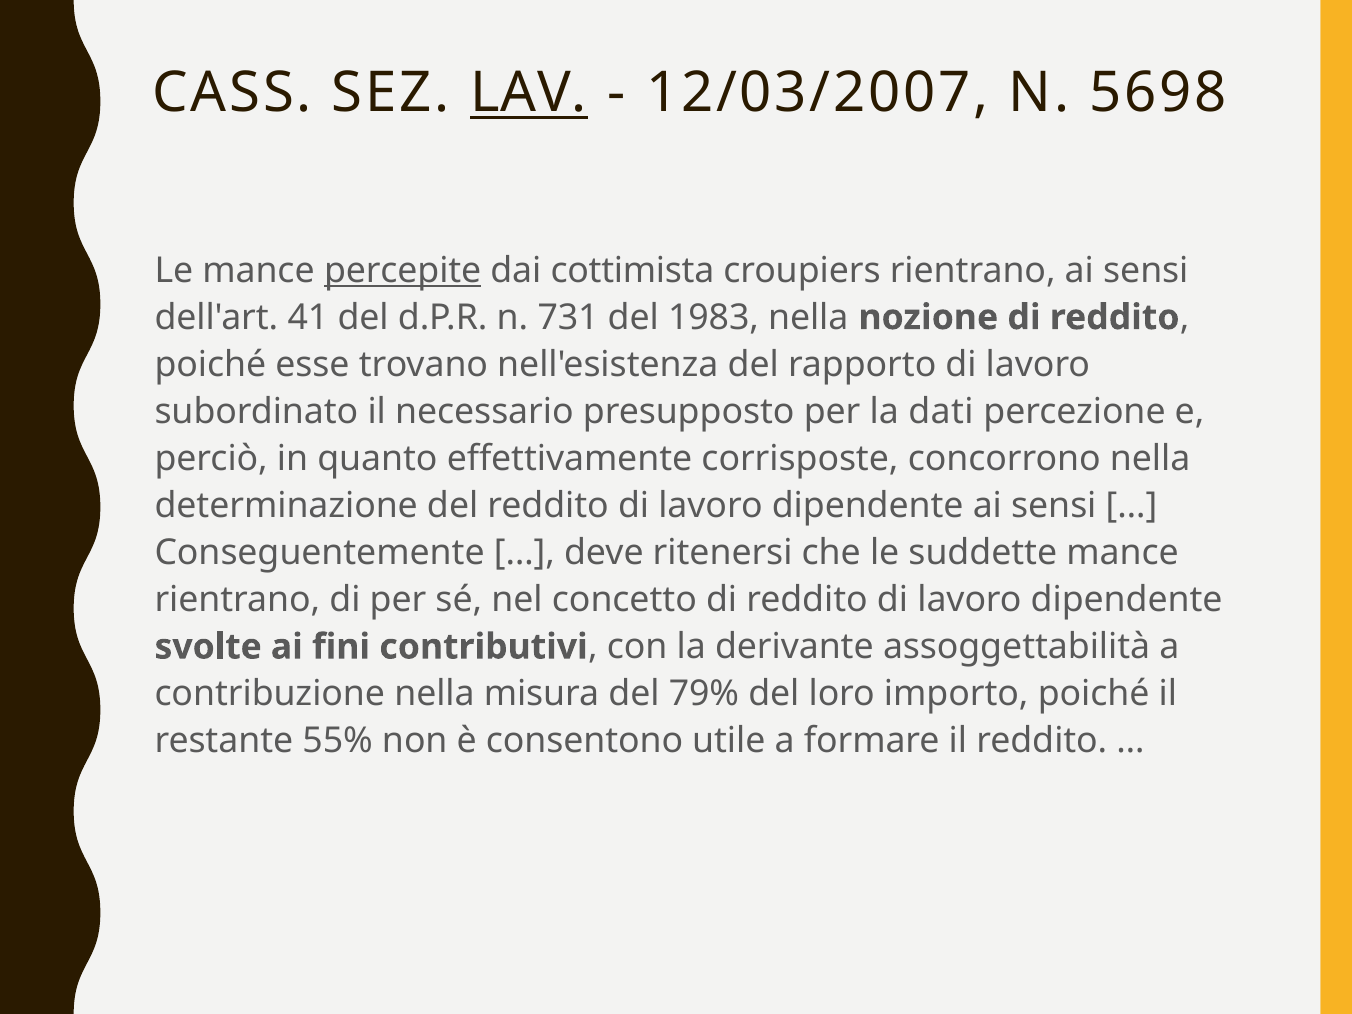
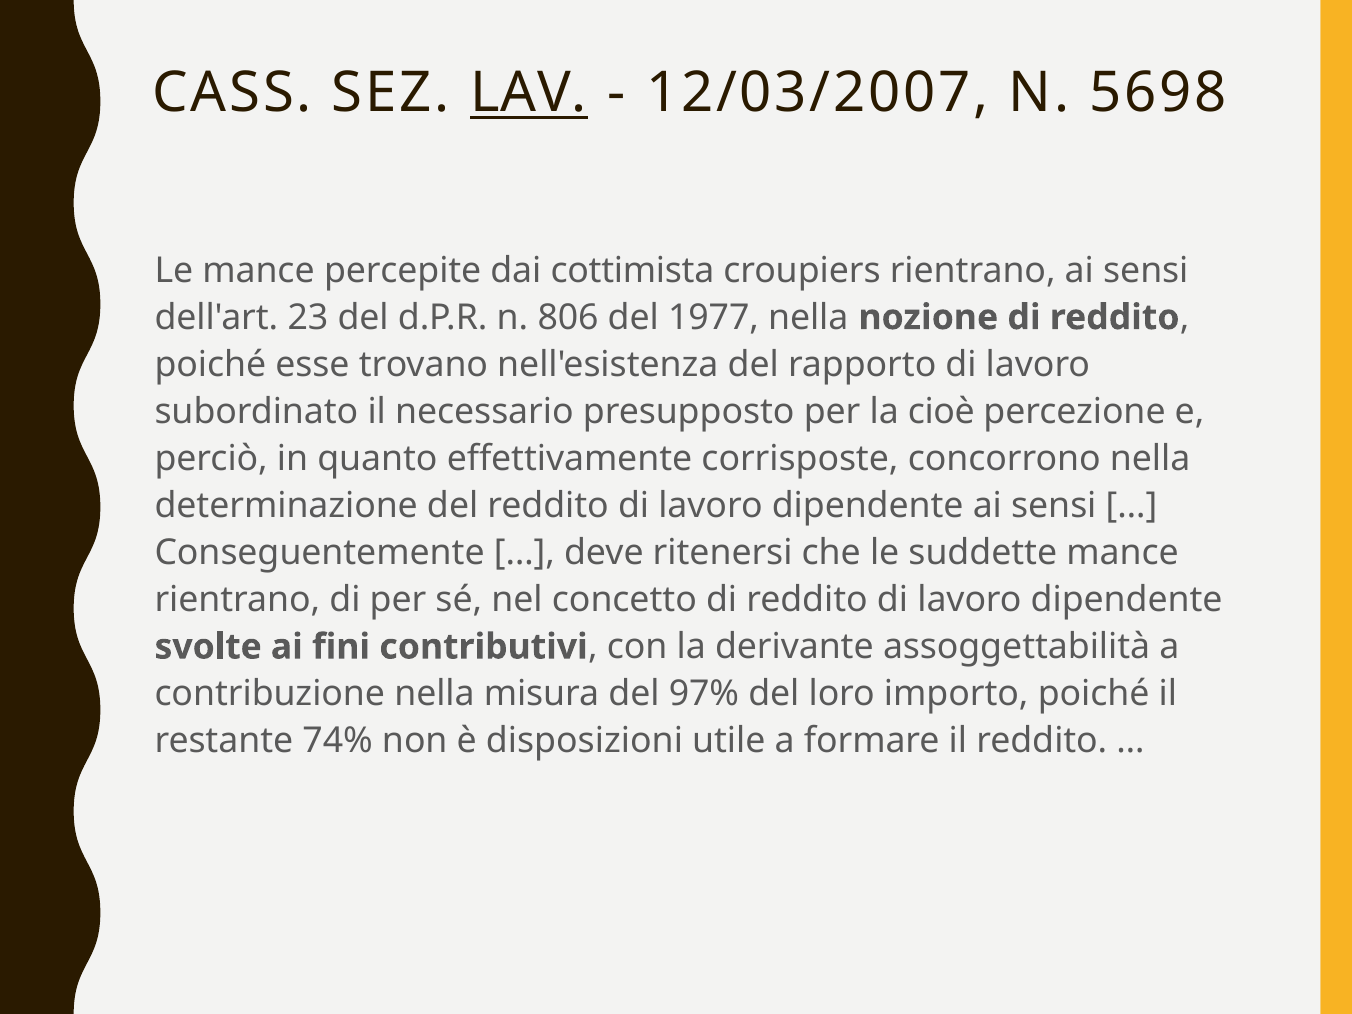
percepite underline: present -> none (403, 270)
41: 41 -> 23 (308, 317)
731: 731 -> 806 (568, 317)
1983: 1983 -> 1977 (713, 317)
dati: dati -> cioè (941, 412)
79%: 79% -> 97% (704, 694)
55%: 55% -> 74% (338, 741)
consentono: consentono -> disposizioni (584, 741)
